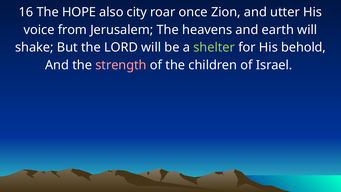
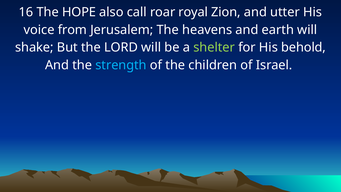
city: city -> call (137, 12)
once: once -> royal (193, 12)
strength colour: pink -> light blue (121, 65)
